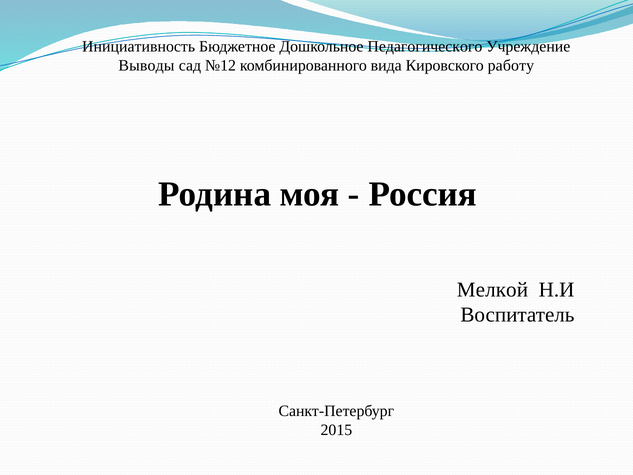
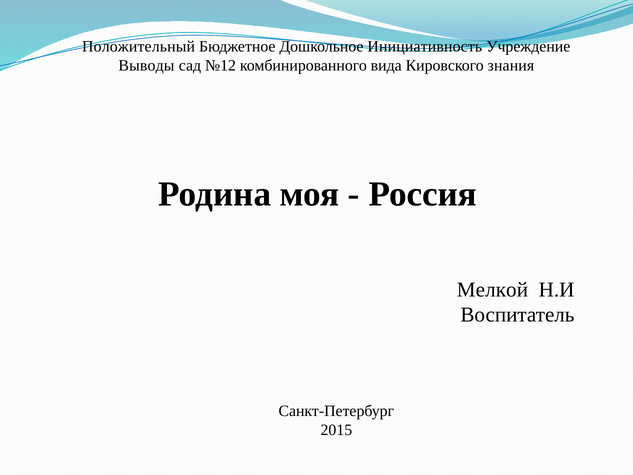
Инициативность: Инициативность -> Положительный (139, 47)
Педагогического: Педагогического -> Инициативность (425, 47)
работу: работу -> знания (511, 66)
